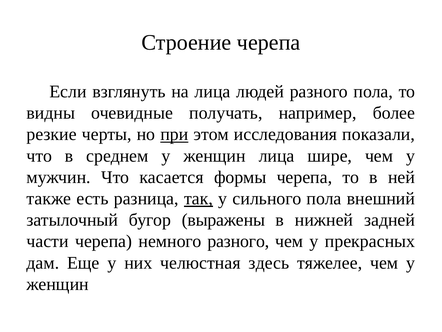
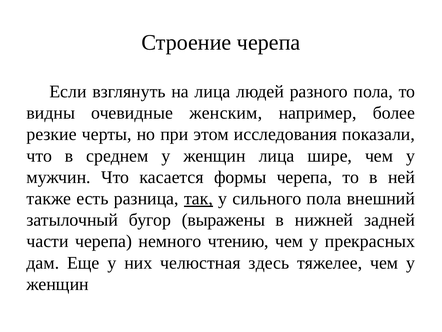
получать: получать -> женским (226, 113)
при underline: present -> none (174, 134)
немного разного: разного -> чтению (238, 241)
